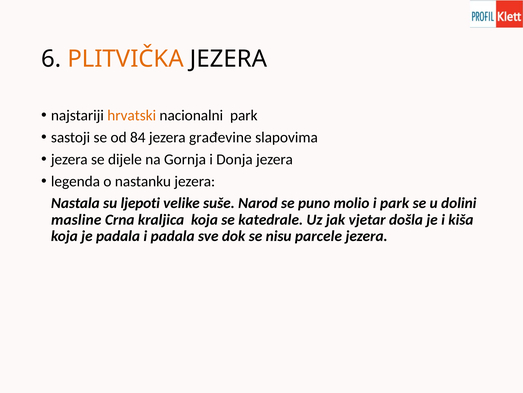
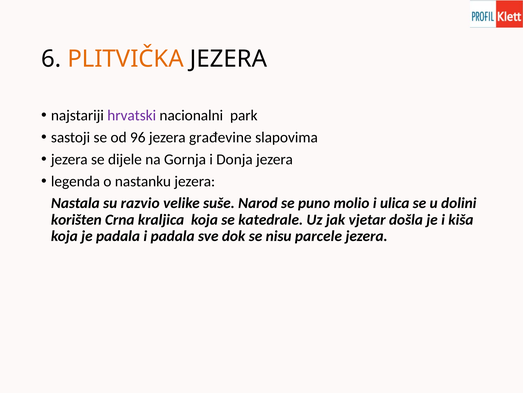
hrvatski colour: orange -> purple (132, 115)
84: 84 -> 96 (138, 137)
ljepoti: ljepoti -> razvio (140, 203)
i park: park -> ulica (395, 203)
masline: masline -> korišten (76, 219)
